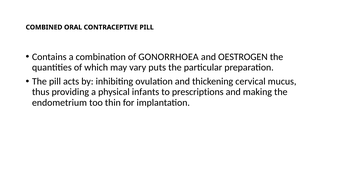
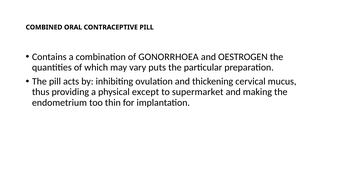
infants: infants -> except (146, 92)
prescriptions: prescriptions -> supermarket (198, 92)
